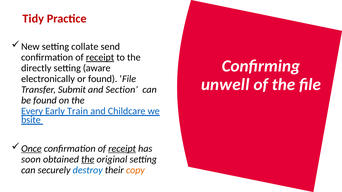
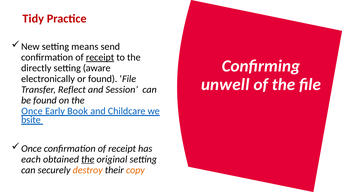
collate: collate -> means (85, 47)
Submit: Submit -> Reflect (72, 90)
Section: Section -> Session (122, 90)
Every: Every -> Once (32, 111)
Train: Train -> Book (78, 111)
Once underline: present -> none (31, 149)
receipt underline: present -> none (122, 149)
soon: soon -> each (31, 160)
destroy colour: blue -> orange (88, 170)
